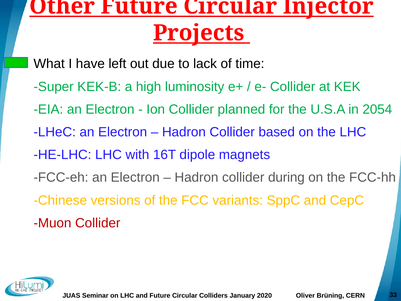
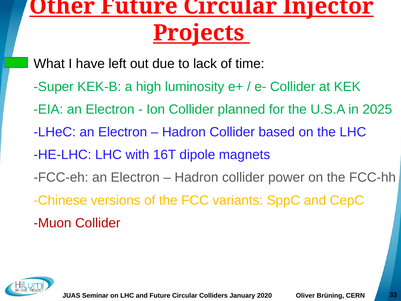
2054: 2054 -> 2025 (377, 109)
during: during -> power (286, 177)
